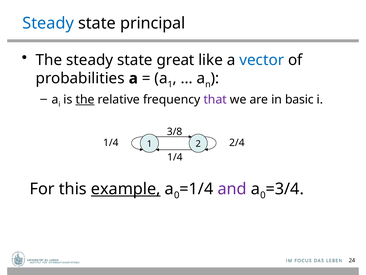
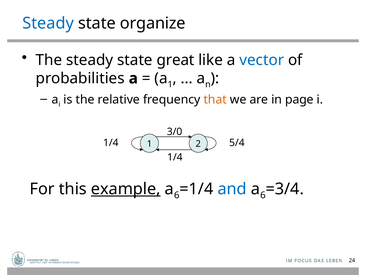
principal: principal -> organize (153, 23)
the underline: present -> none (85, 99)
that colour: purple -> orange (215, 99)
basic: basic -> page (299, 99)
3/8: 3/8 -> 3/0 (175, 131)
2/4: 2/4 -> 5/4 (237, 142)
0: 0 -> 6 (177, 195)
and colour: purple -> blue (232, 189)
0: 0 -> 6 (263, 195)
